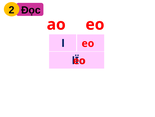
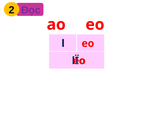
Đọc colour: black -> purple (31, 10)
